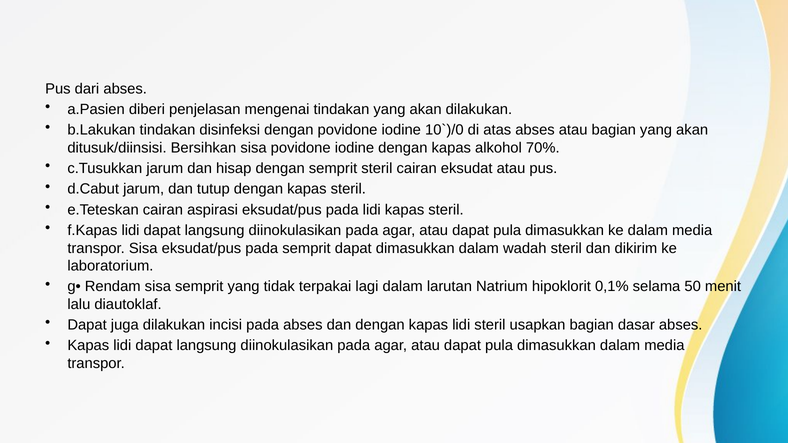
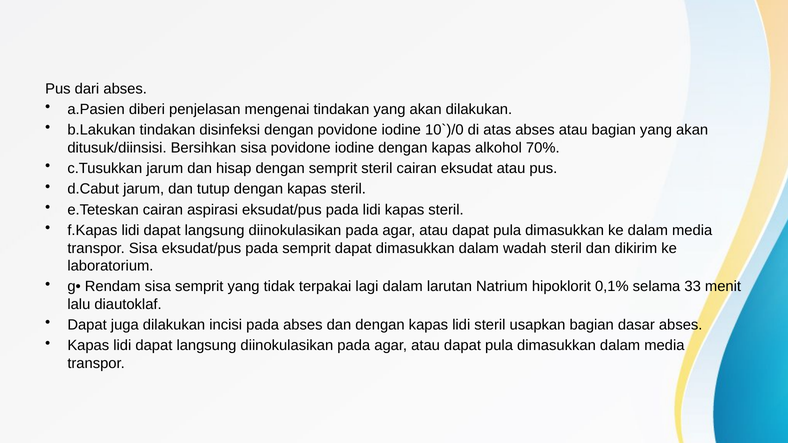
50: 50 -> 33 (693, 287)
